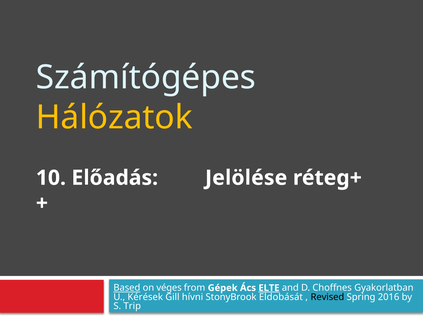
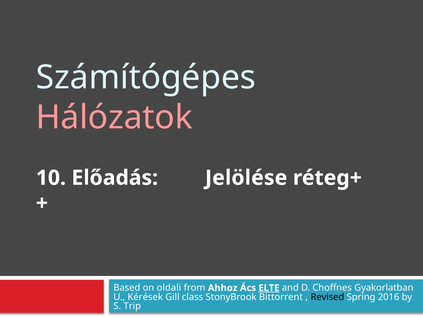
Hálózatok colour: yellow -> pink (114, 118)
Based underline: present -> none (127, 288)
véges: véges -> oldali (169, 288)
Gépek: Gépek -> Ahhoz (223, 288)
hívni: hívni -> class (193, 297)
Eldobását: Eldobását -> Bittorrent (281, 297)
